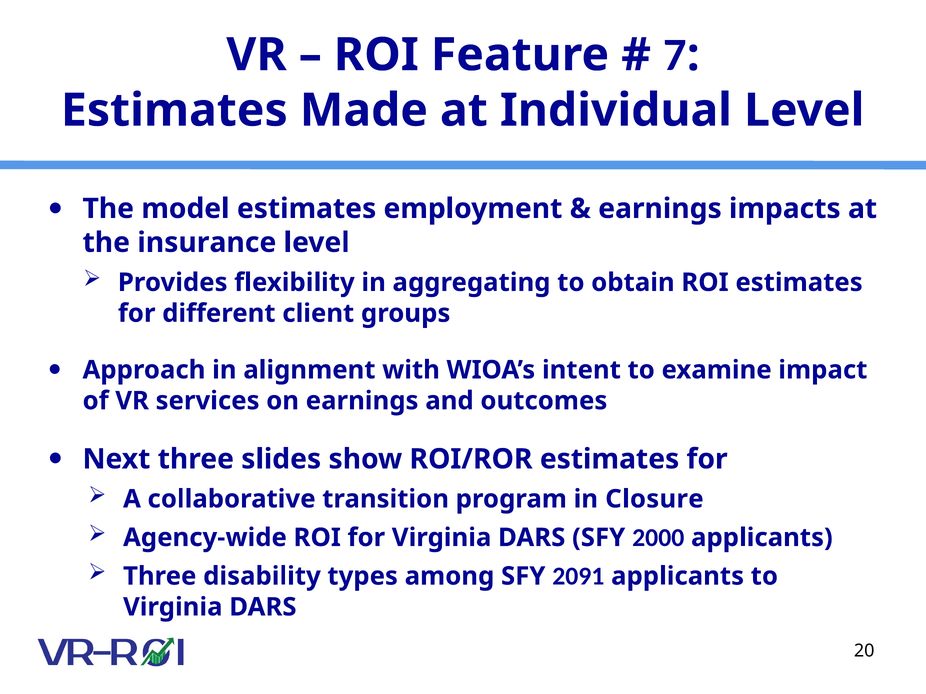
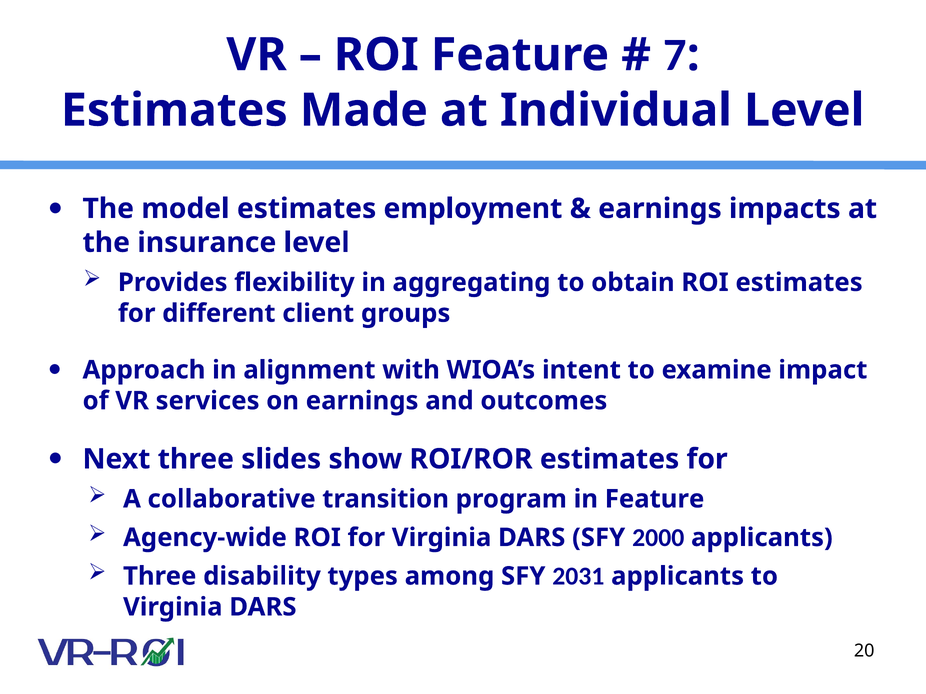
in Closure: Closure -> Feature (655, 499)
2091: 2091 -> 2031 (578, 577)
